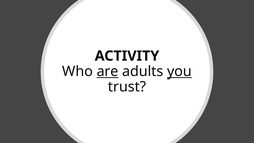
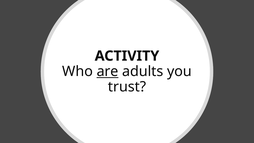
you underline: present -> none (179, 71)
